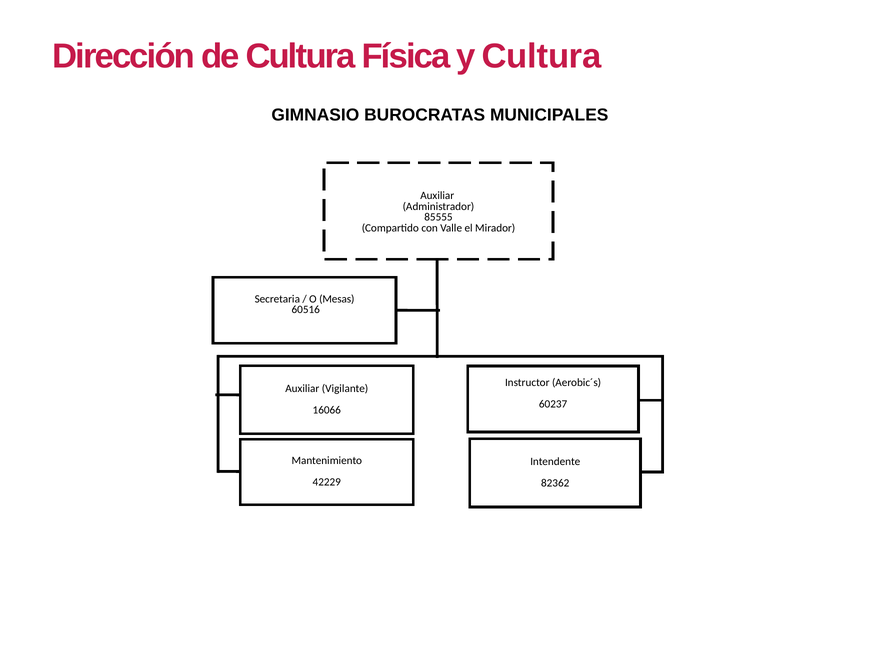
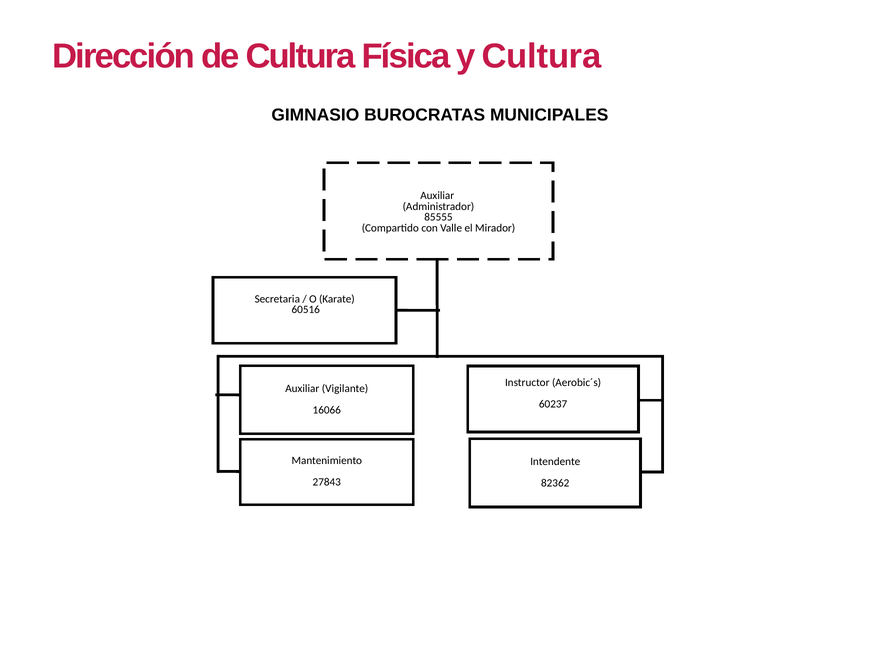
Mesas: Mesas -> Karate (337, 299)
42229: 42229 -> 27843 (327, 482)
